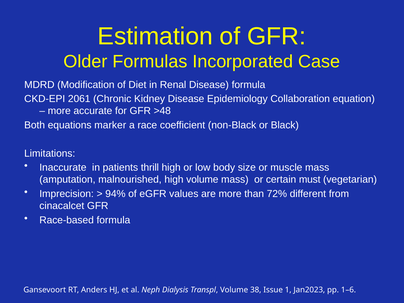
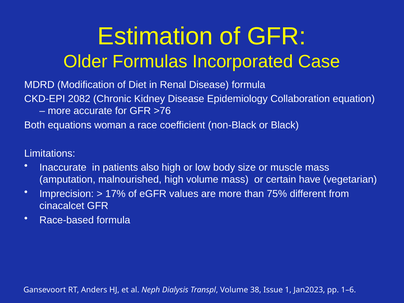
2061: 2061 -> 2082 (79, 99)
>48: >48 -> >76 (162, 111)
marker: marker -> woman (110, 125)
thrill: thrill -> also (150, 167)
must: must -> have (310, 180)
94%: 94% -> 17% (115, 194)
72%: 72% -> 75% (277, 194)
